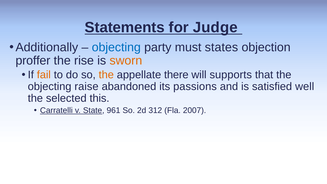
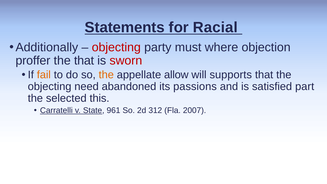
Judge: Judge -> Racial (215, 27)
objecting colour: blue -> red (116, 47)
states: states -> where (222, 47)
the rise: rise -> that (84, 61)
sworn colour: orange -> red (126, 61)
there: there -> allow (176, 75)
raise: raise -> need (87, 87)
well: well -> part (305, 87)
